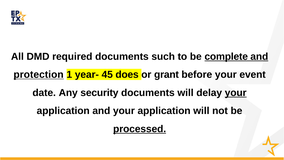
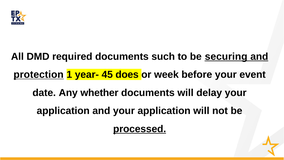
complete: complete -> securing (226, 56)
grant: grant -> week (166, 74)
security: security -> whether (99, 93)
your underline: present -> none (236, 93)
